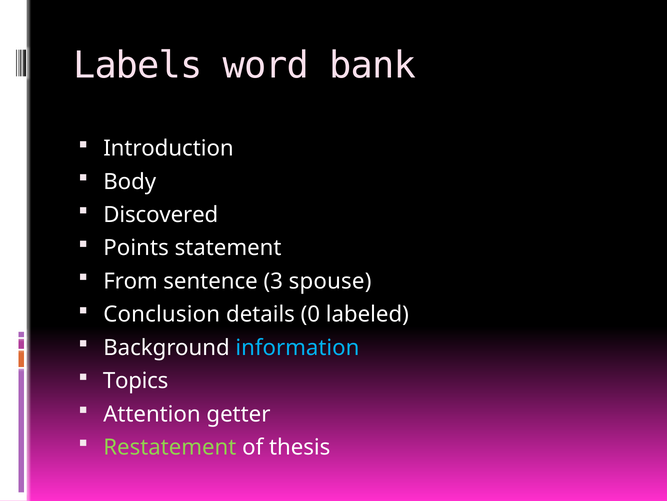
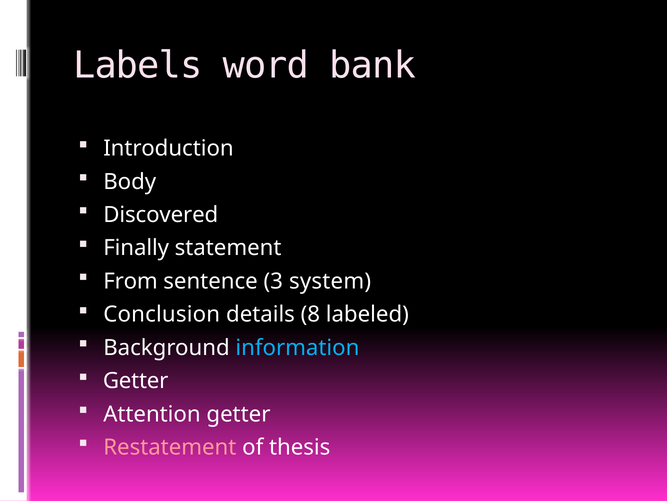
Points: Points -> Finally (136, 248)
spouse: spouse -> system (330, 281)
0: 0 -> 8 (310, 314)
Topics: Topics -> Getter (136, 380)
Restatement colour: light green -> pink (170, 447)
